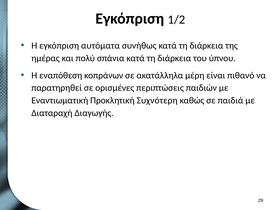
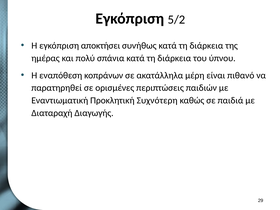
1/2: 1/2 -> 5/2 (176, 20)
αυτόματα: αυτόματα -> αποκτήσει (101, 46)
